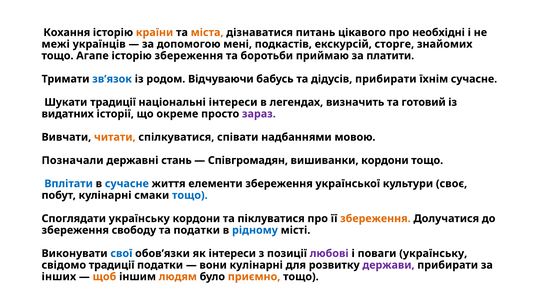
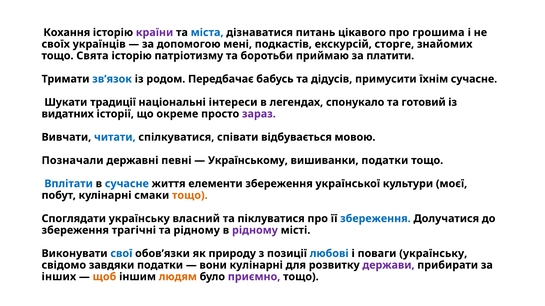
країни colour: orange -> purple (155, 33)
міста colour: orange -> blue (207, 33)
необхідні: необхідні -> грошима (438, 33)
межі: межі -> своїх (56, 44)
Агапе: Агапе -> Свята (92, 56)
історію збереження: збереження -> патріотизму (189, 56)
Відчуваючи: Відчуваючи -> Передбачає (221, 79)
дідусів прибирати: прибирати -> примусити (386, 79)
визначить: визначить -> спонукало (355, 102)
читати colour: orange -> blue (115, 137)
надбаннями: надбаннями -> відбувається (296, 137)
стань: стань -> певні (176, 161)
Співгромадян: Співгромадян -> Українському (248, 161)
вишиванки кордони: кордони -> податки (385, 161)
своє: своє -> моєї (452, 184)
тощо colour: blue -> orange (190, 196)
українську кордони: кордони -> власний (196, 219)
збереження colour: orange -> blue (375, 219)
свободу: свободу -> трагічні (134, 231)
та податки: податки -> рідному (197, 231)
рідному colour: blue -> purple (255, 231)
як інтереси: інтереси -> природу (232, 254)
любові colour: purple -> blue (329, 254)
свідомо традиції: традиції -> завдяки (112, 266)
приємно colour: orange -> purple (254, 277)
